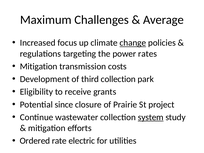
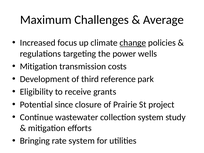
rates: rates -> wells (148, 54)
third collection: collection -> reference (118, 79)
system underline: present -> none (151, 117)
Ordered: Ordered -> Bringing (35, 141)
rate electric: electric -> system (82, 141)
